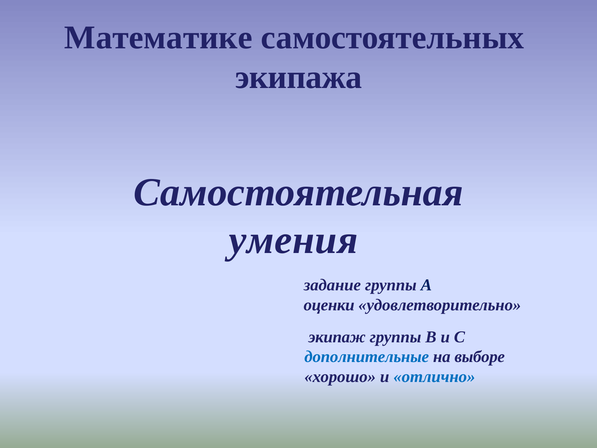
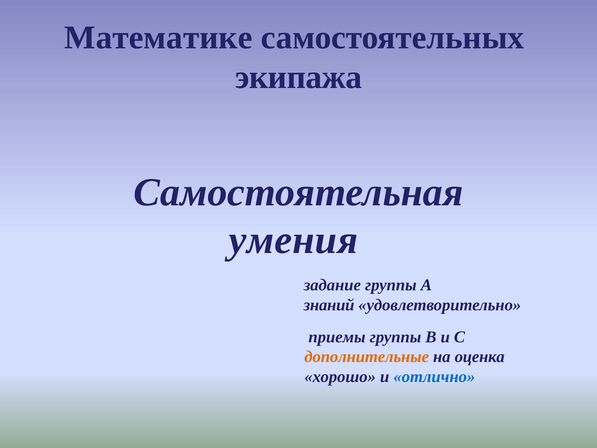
оценки: оценки -> знаний (329, 305)
экипаж: экипаж -> приемы (337, 337)
дополнительные colour: blue -> orange (367, 357)
выборе: выборе -> оценка (480, 357)
